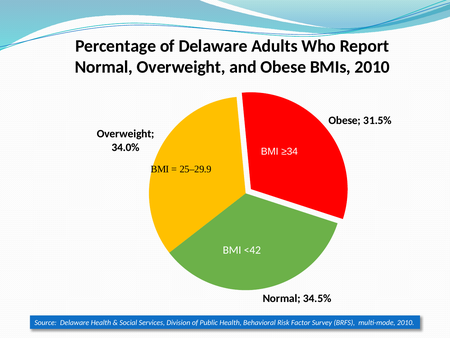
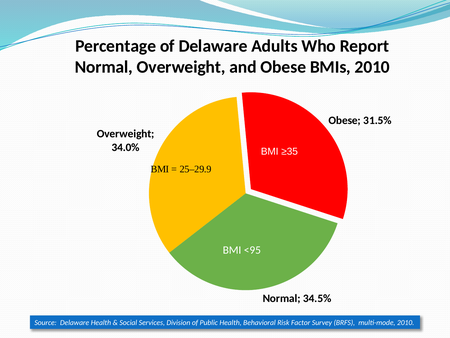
≥34: ≥34 -> ≥35 (290, 151)
<42: <42 -> <95 (252, 250)
